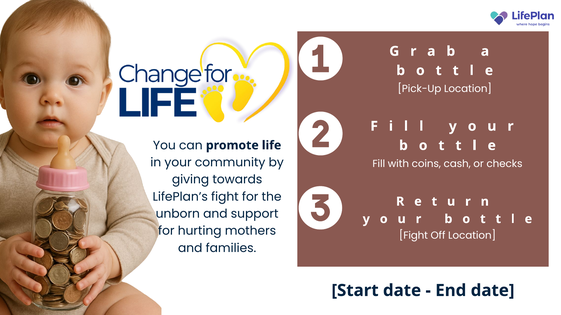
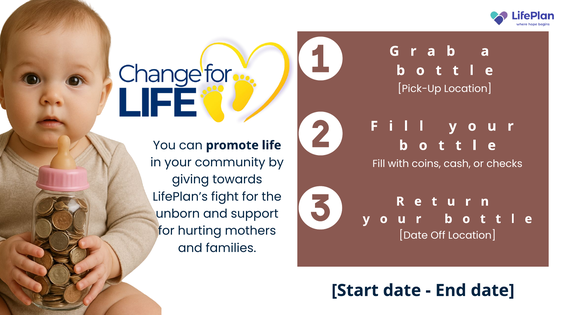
Fight: Fight -> Date (413, 236)
